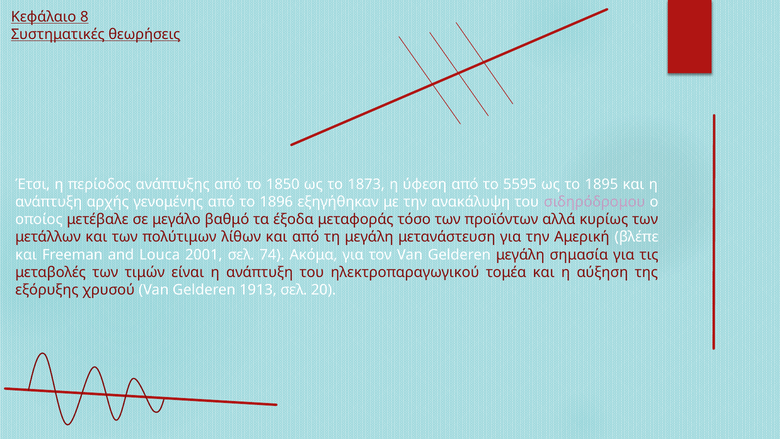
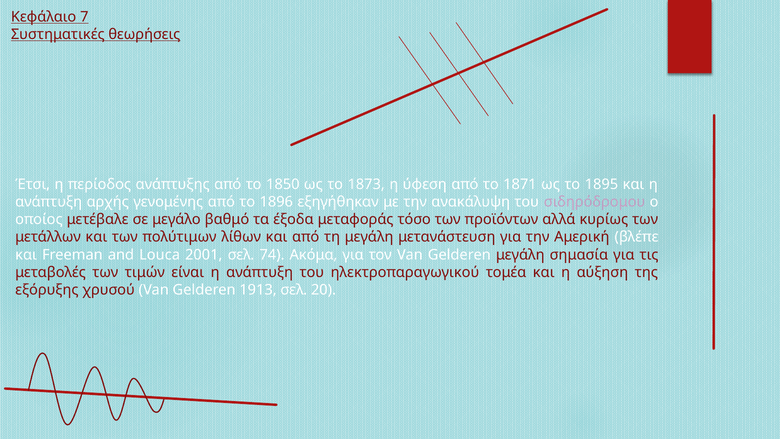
8: 8 -> 7 (84, 17)
5595: 5595 -> 1871 (520, 184)
